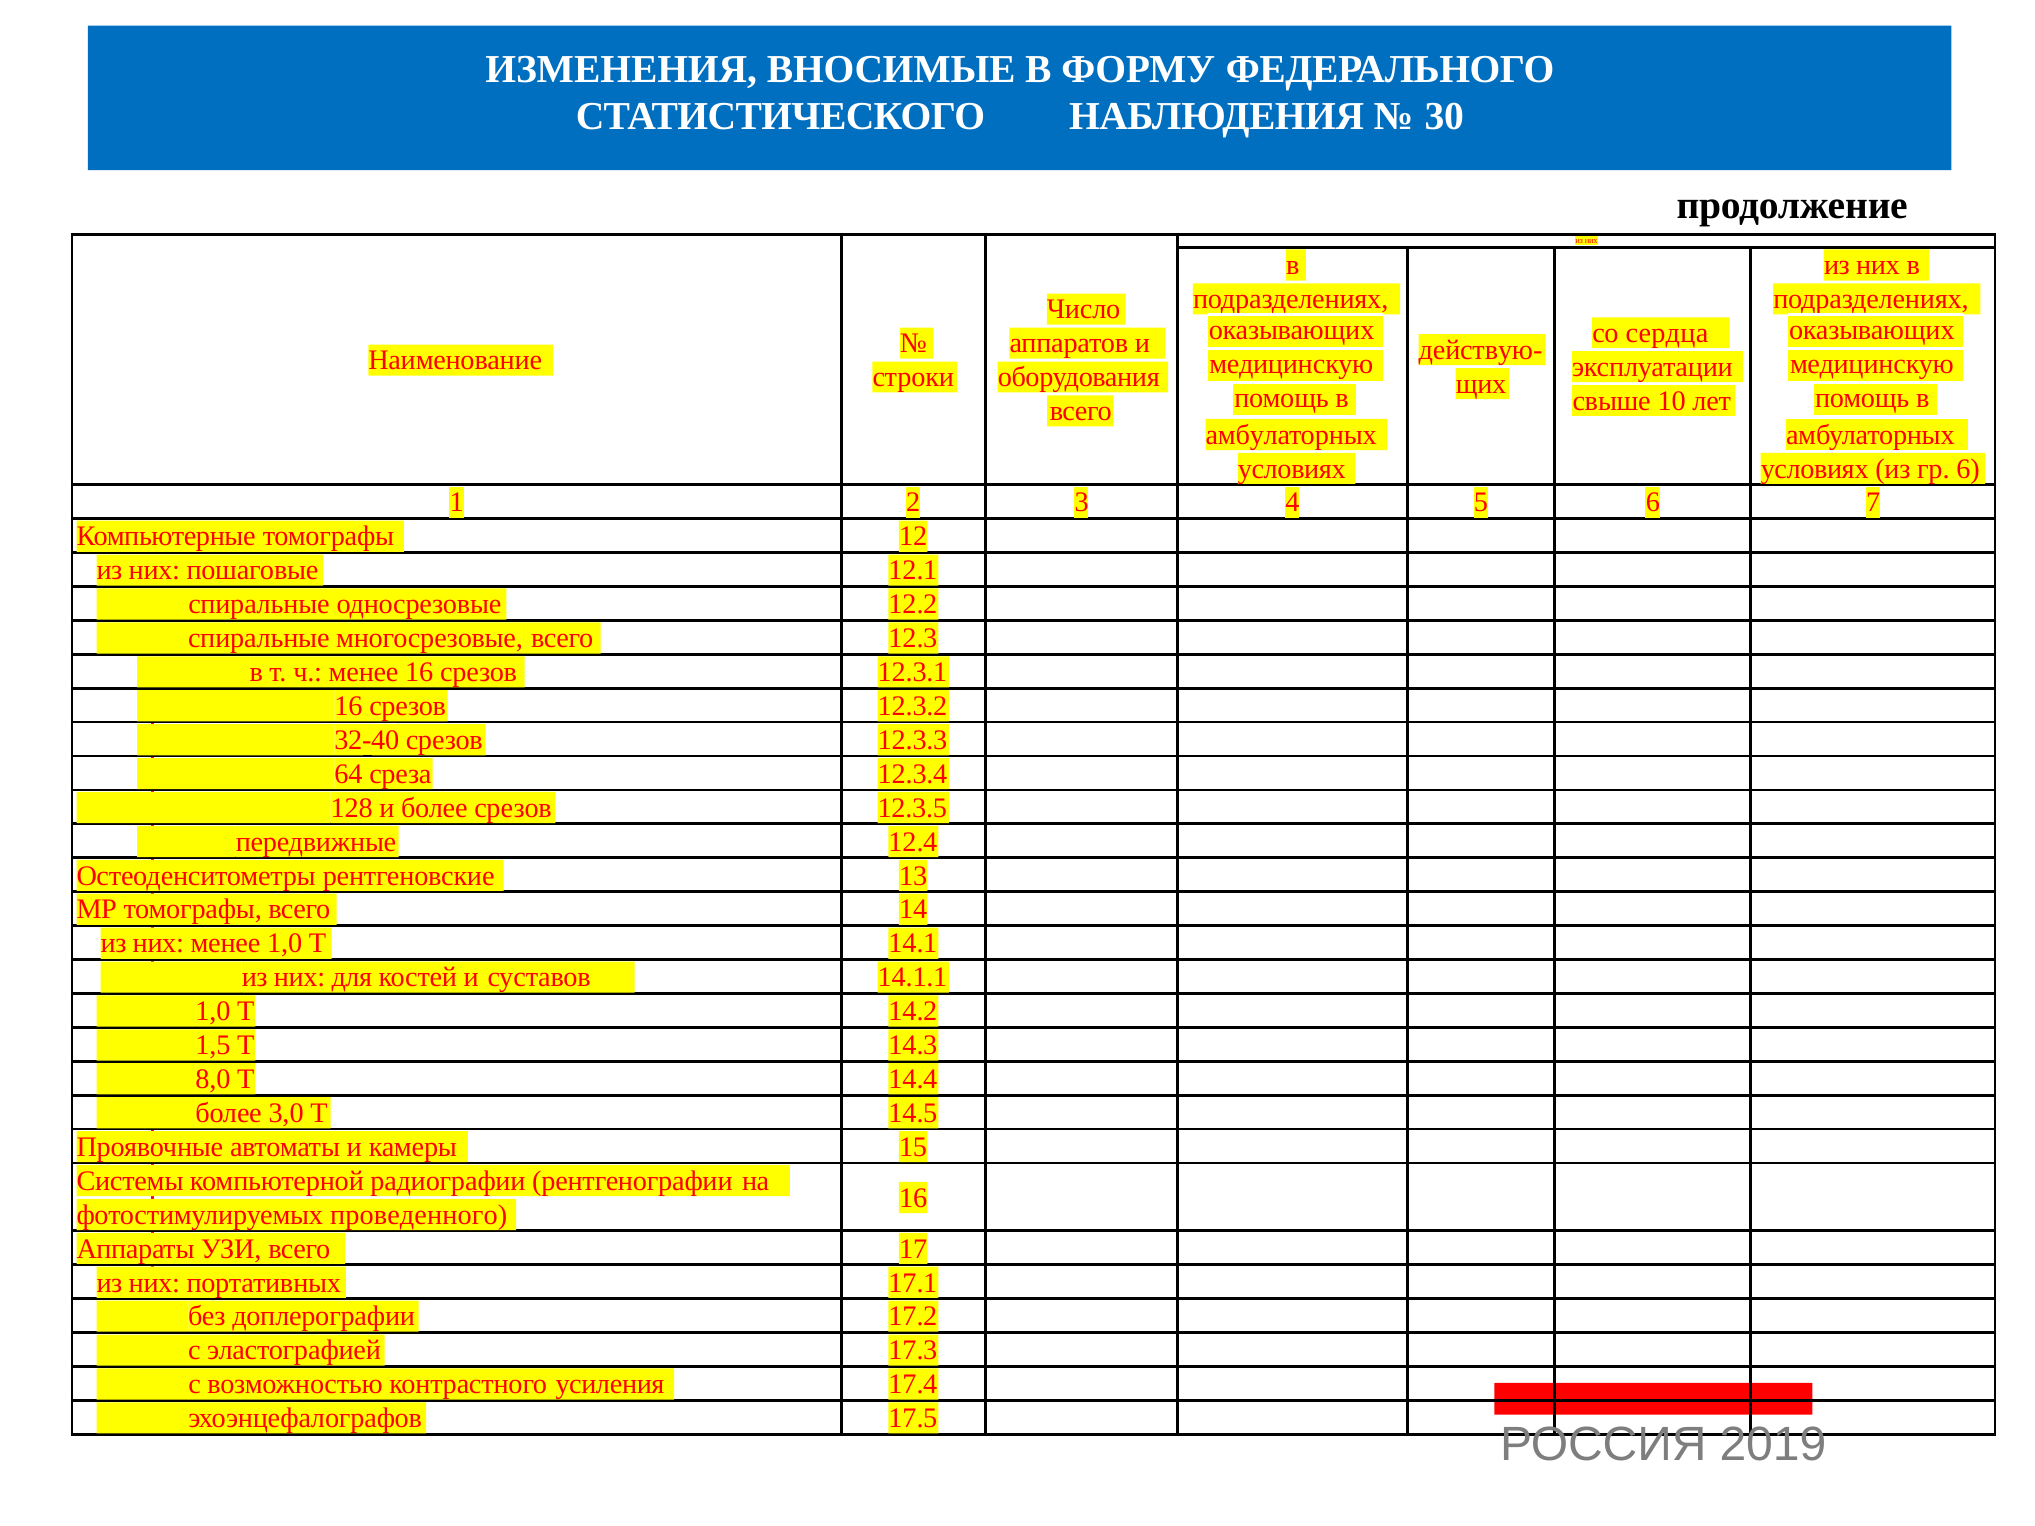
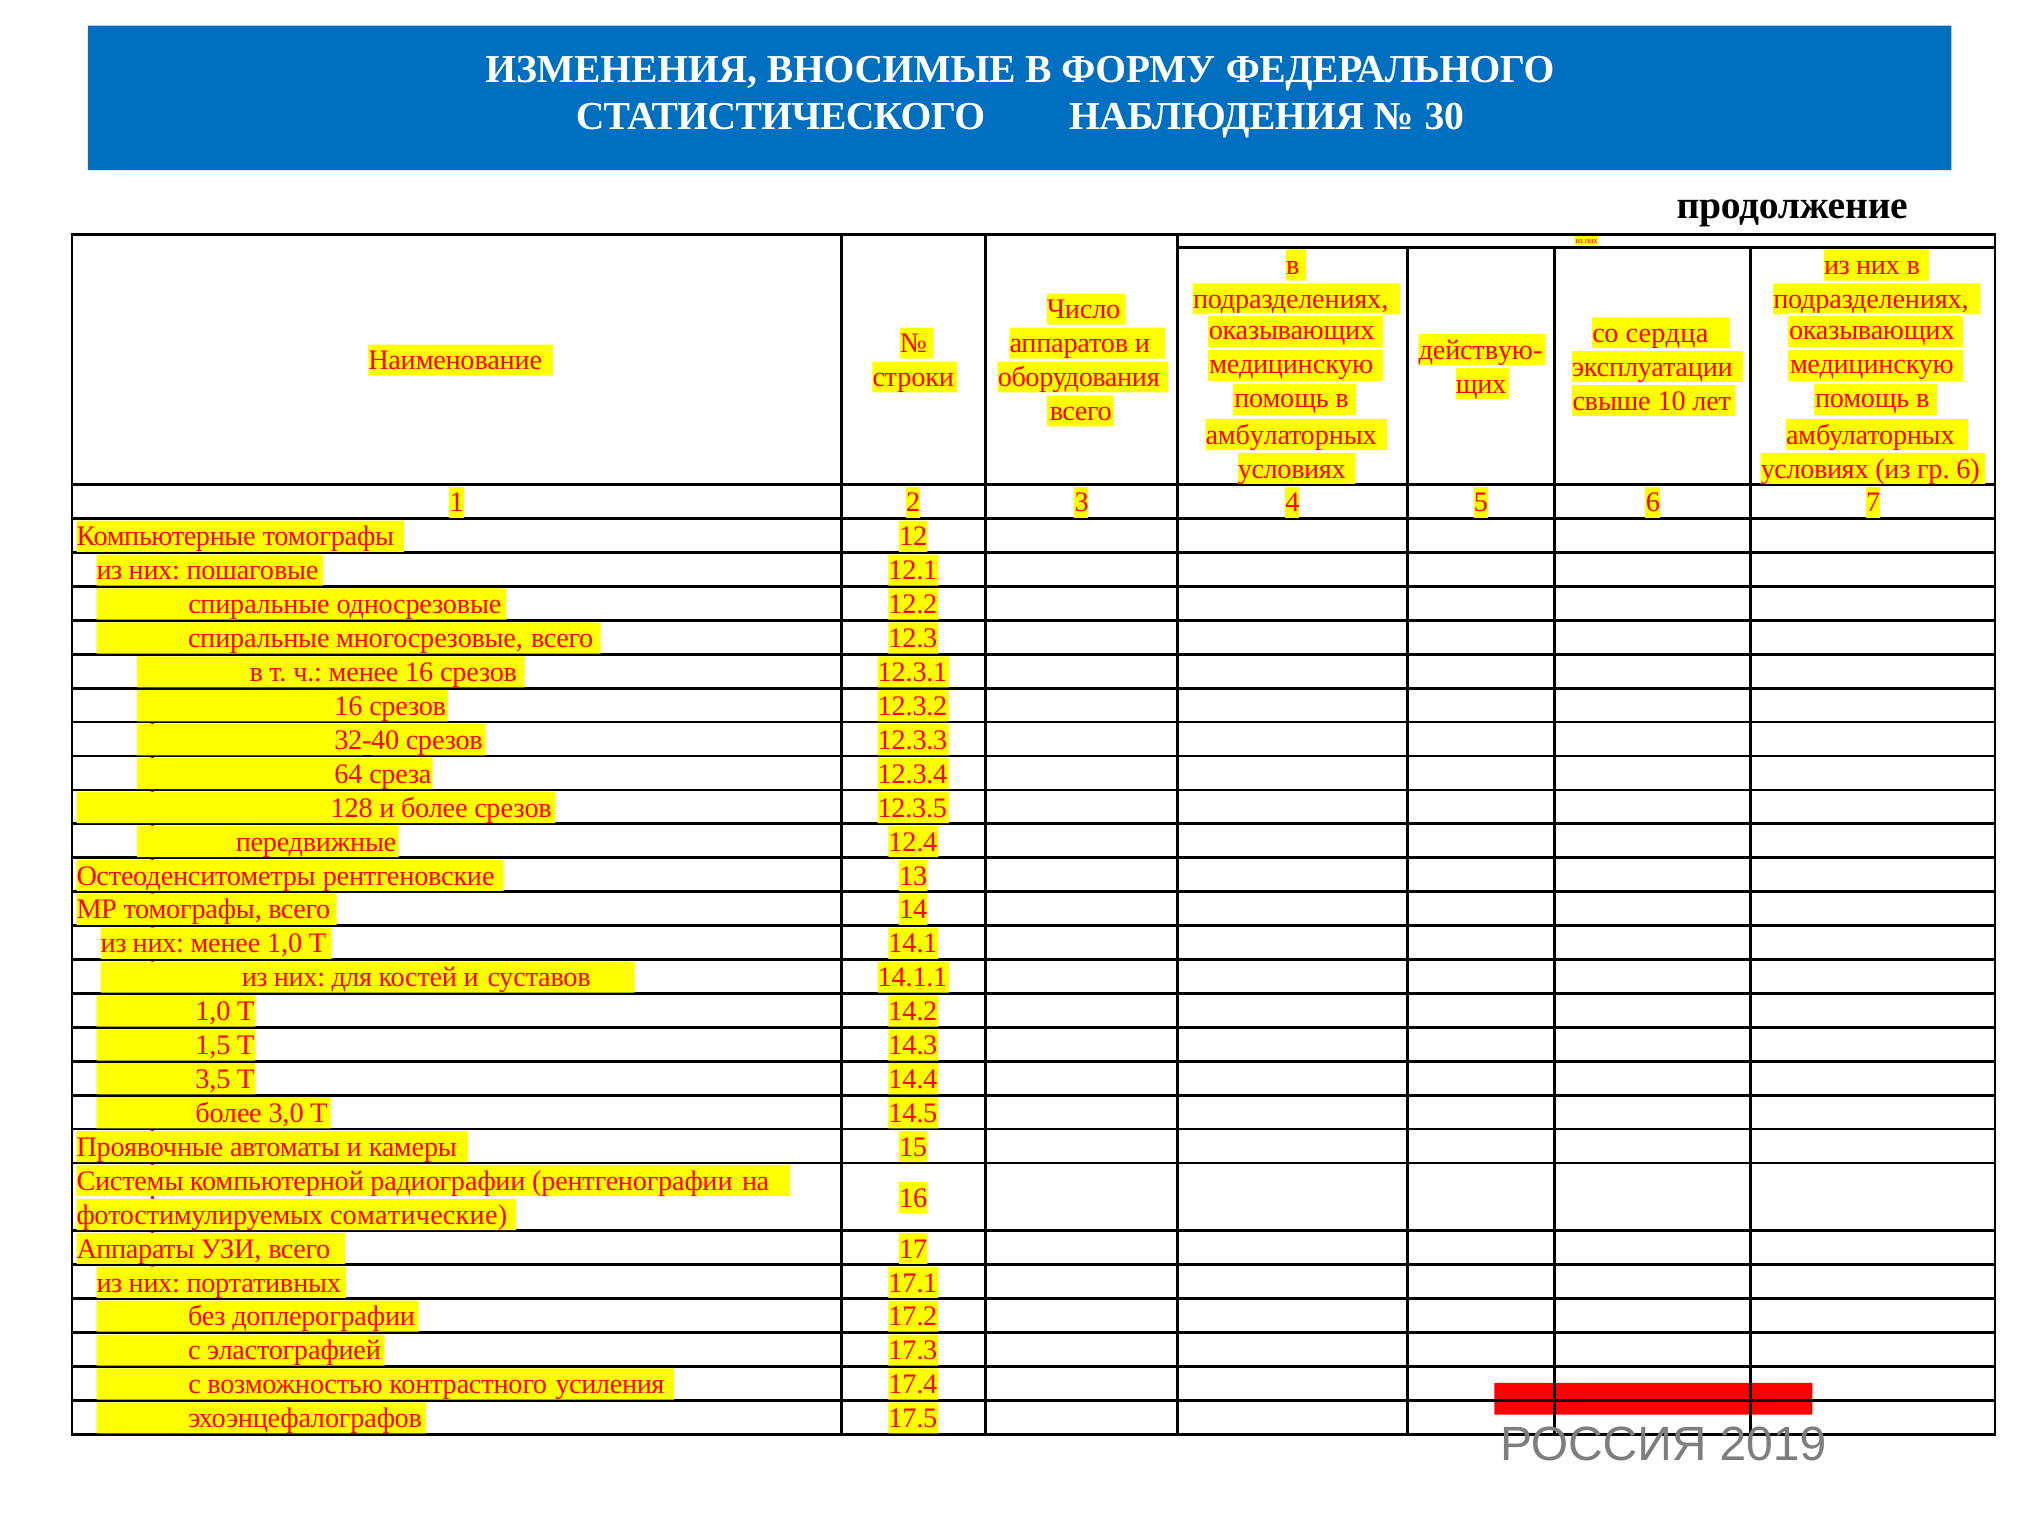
8,0: 8,0 -> 3,5 (213, 1079)
проведенного: проведенного -> соматические (419, 1215)
